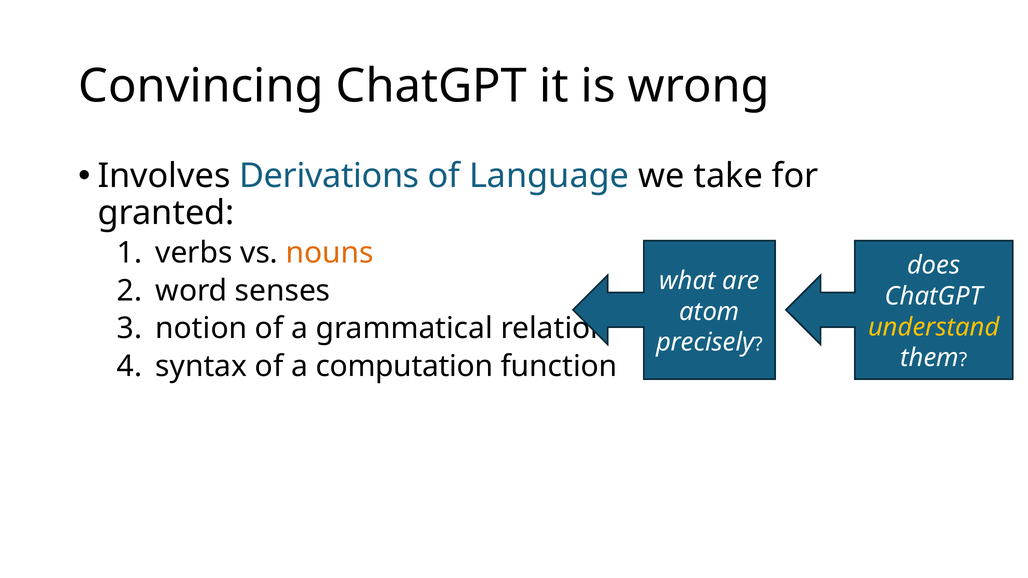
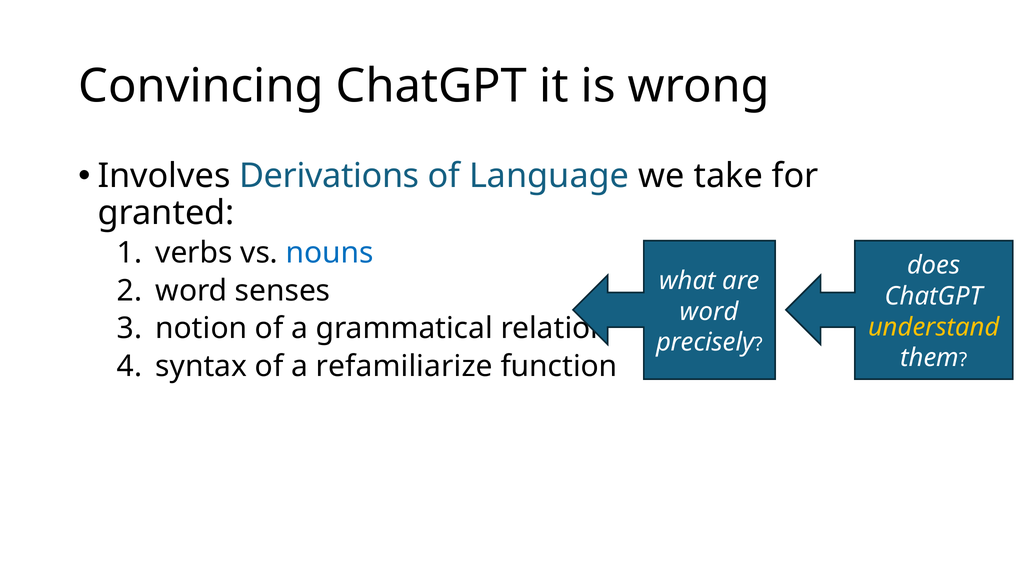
nouns colour: orange -> blue (330, 253)
atom: atom -> word (709, 312)
computation: computation -> refamiliarize (404, 366)
